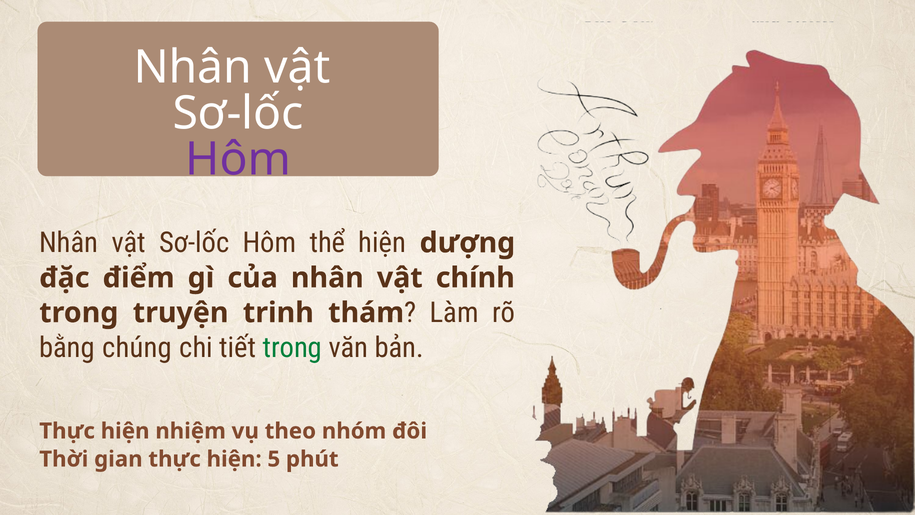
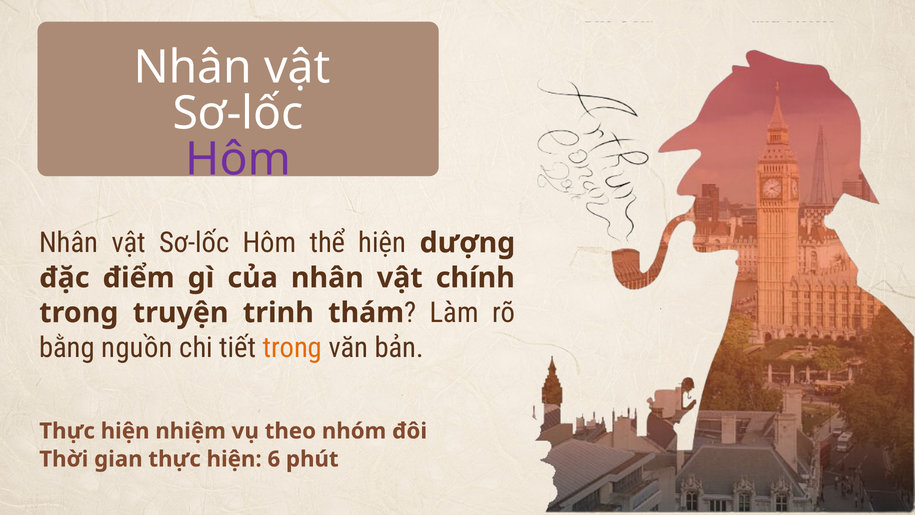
chúng: chúng -> nguồn (137, 347)
trong colour: green -> orange (292, 347)
5: 5 -> 6 (274, 459)
